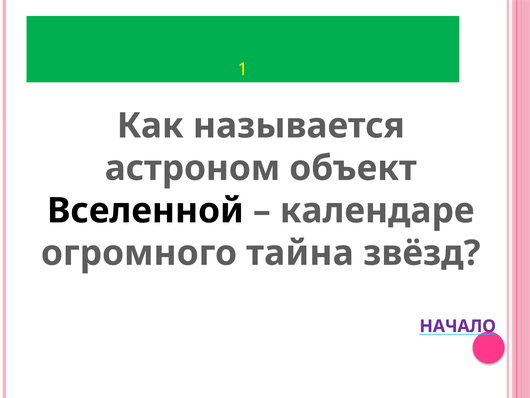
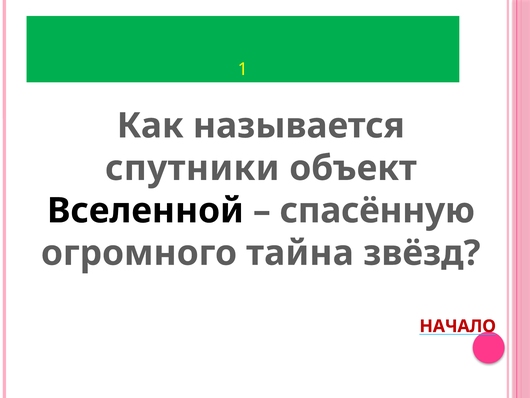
астроном: астроном -> спутники (192, 168)
календаре: календаре -> спасённую (377, 210)
НАЧАЛО colour: purple -> red (458, 326)
